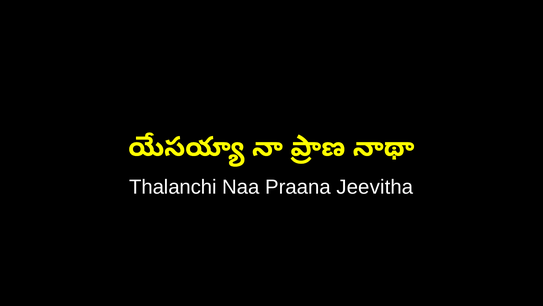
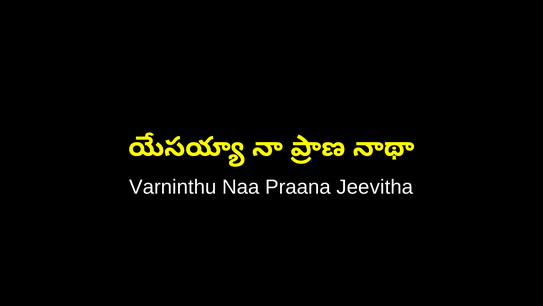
Thalanchi: Thalanchi -> Varninthu (173, 187)
